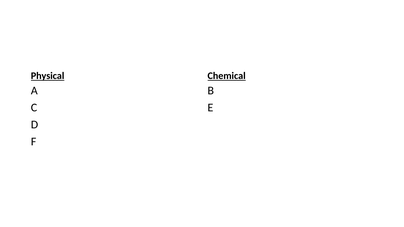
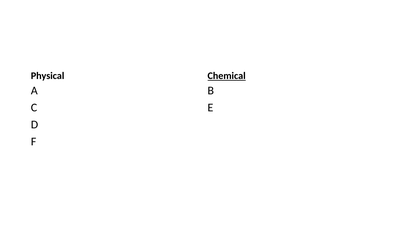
Physical underline: present -> none (48, 76)
